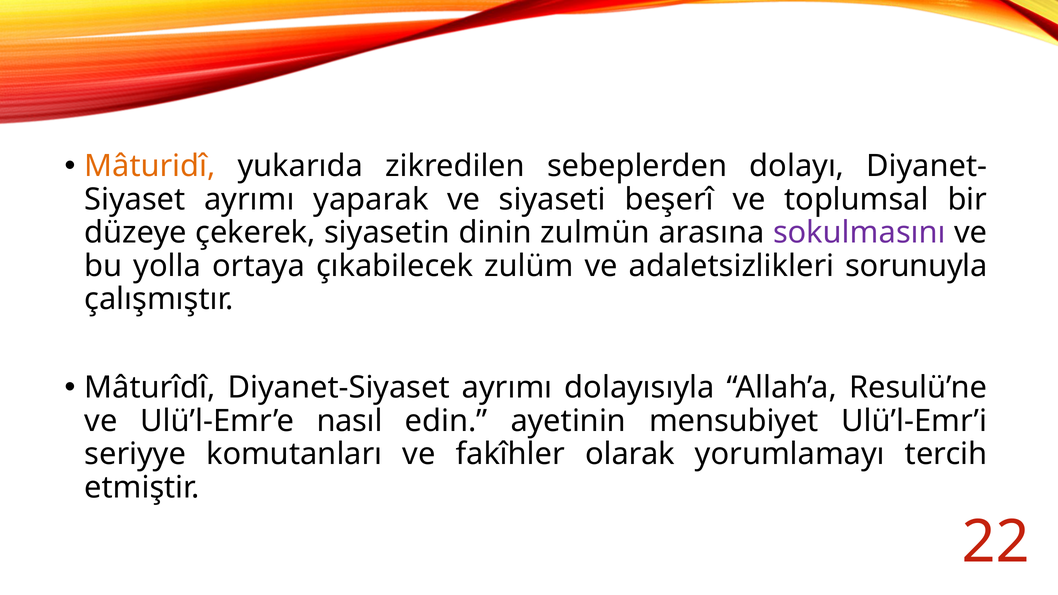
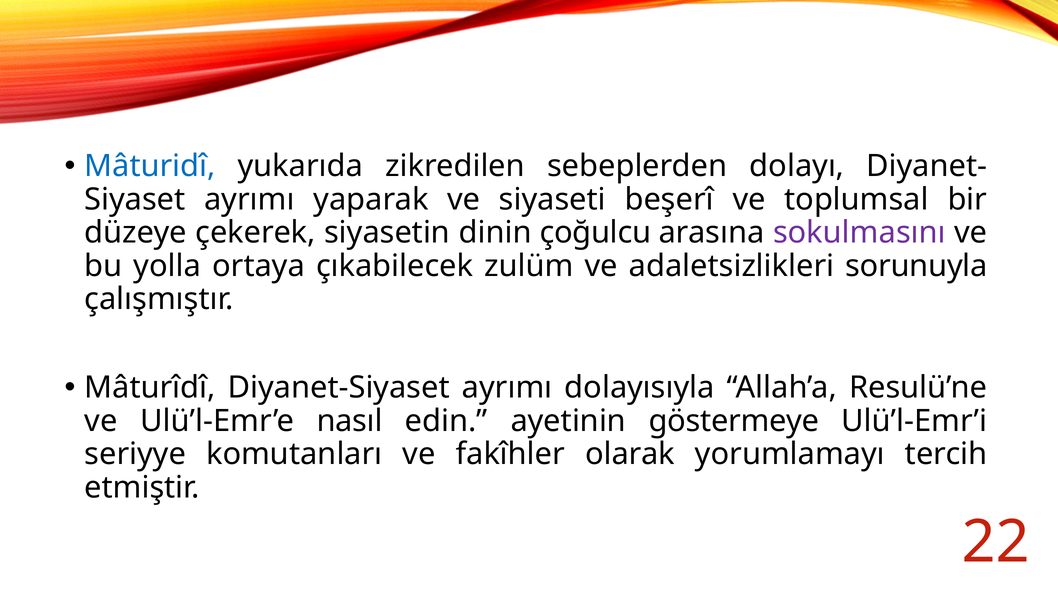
Mâturidî colour: orange -> blue (150, 166)
zulmün: zulmün -> çoğulcu (595, 233)
mensubiyet: mensubiyet -> göstermeye (734, 421)
